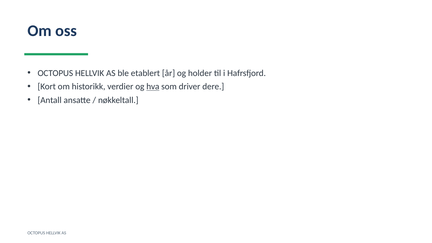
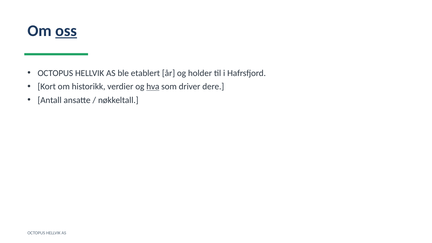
oss underline: none -> present (66, 31)
